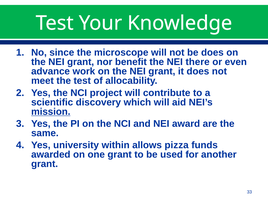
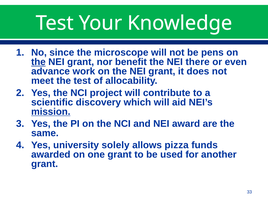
be does: does -> pens (212, 53)
the underline: none -> present (38, 62)
within: within -> solely (116, 145)
